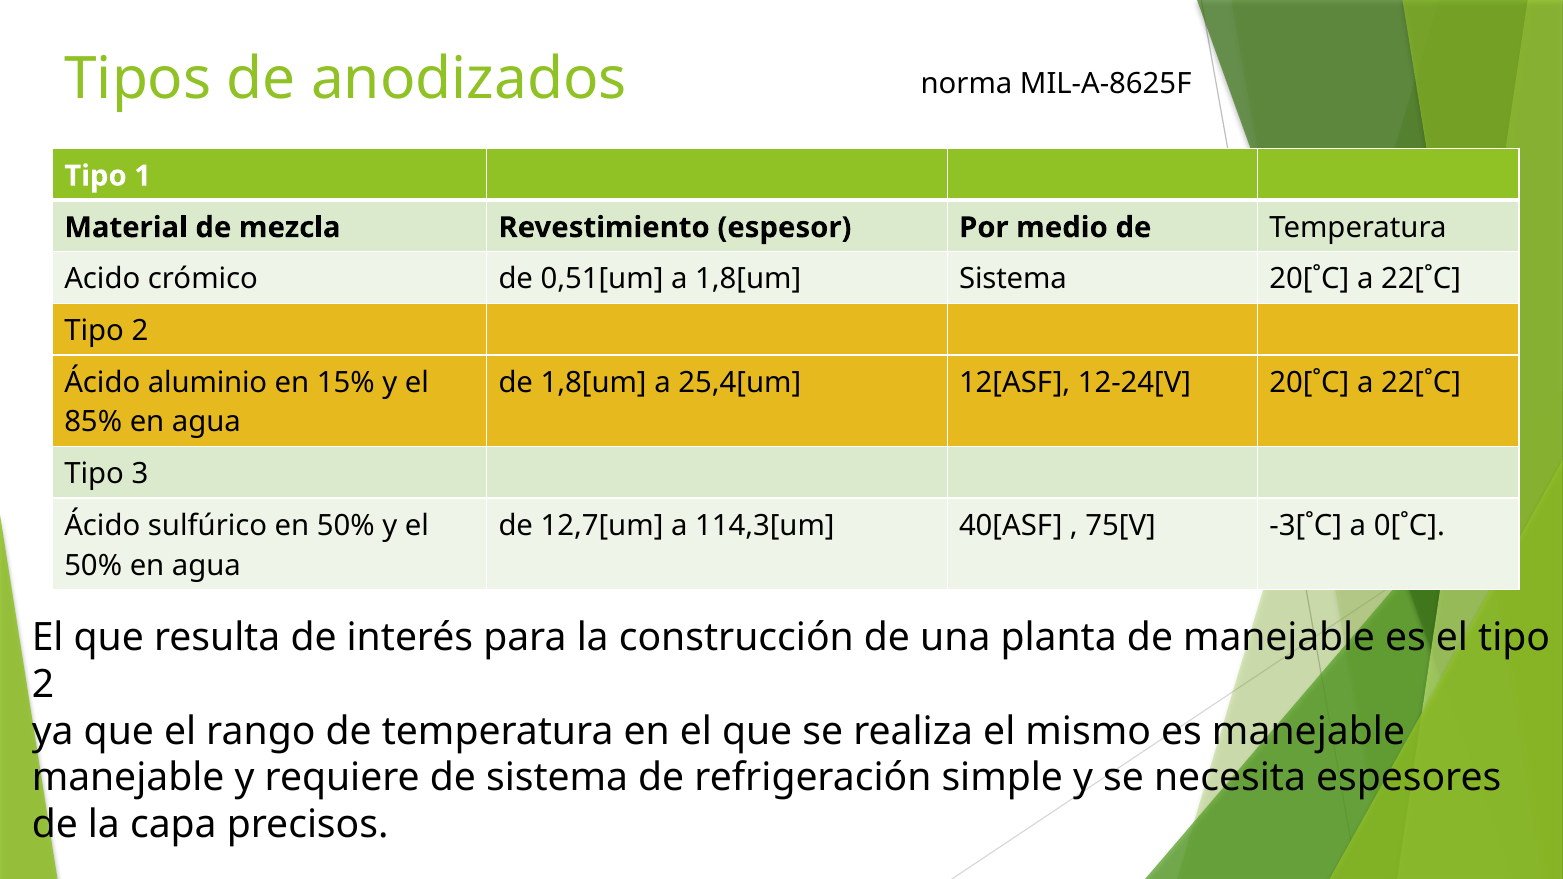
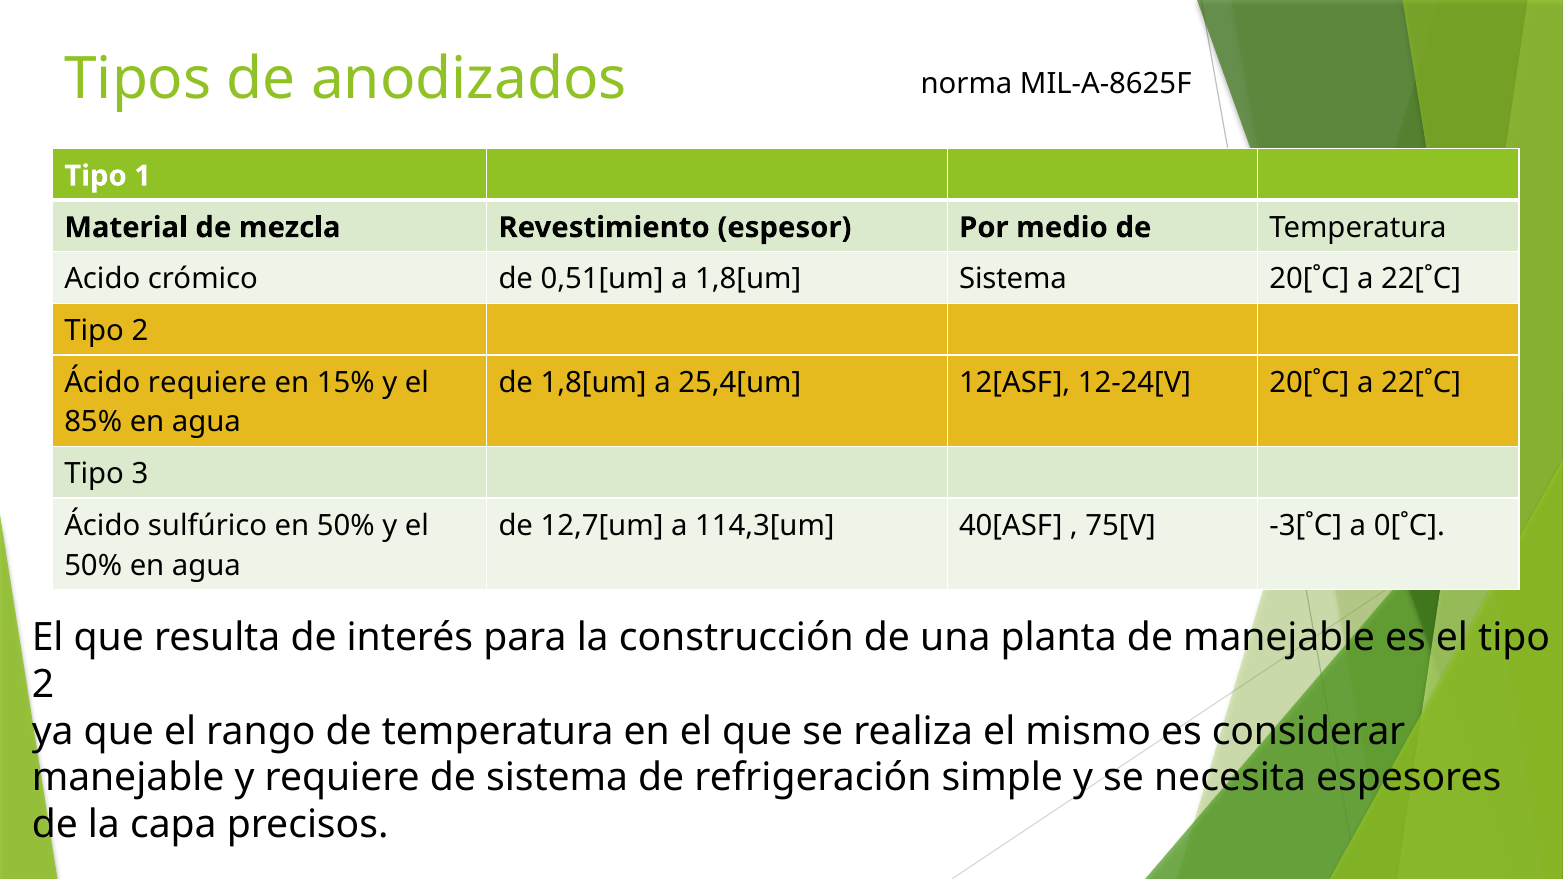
Ácido aluminio: aluminio -> requiere (207, 383)
es manejable: manejable -> considerar (1309, 731)
